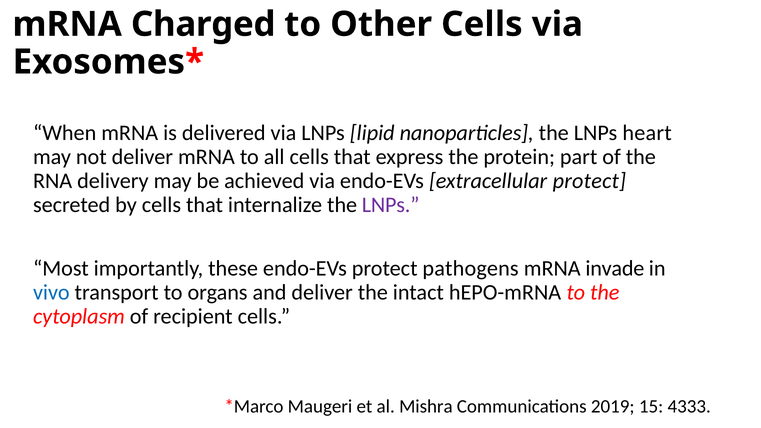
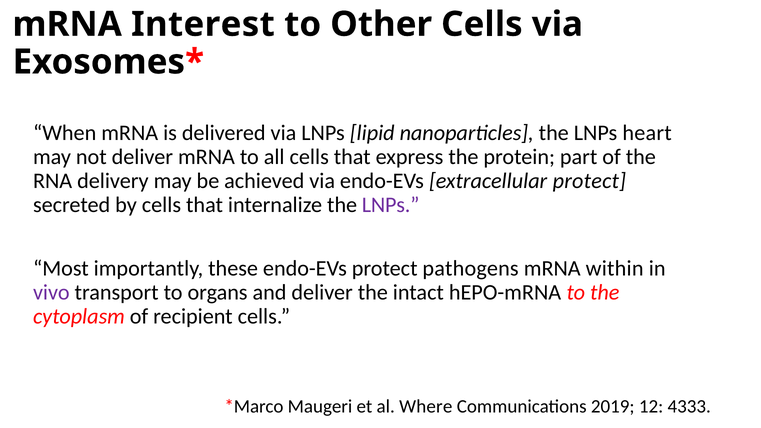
Charged: Charged -> Interest (203, 24)
invade: invade -> within (615, 269)
vivo colour: blue -> purple (51, 292)
Mishra: Mishra -> Where (426, 407)
15: 15 -> 12 (651, 407)
